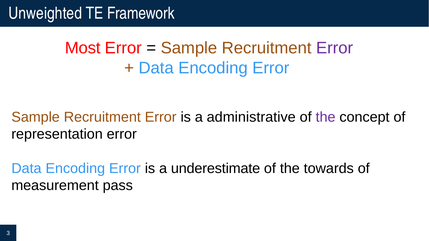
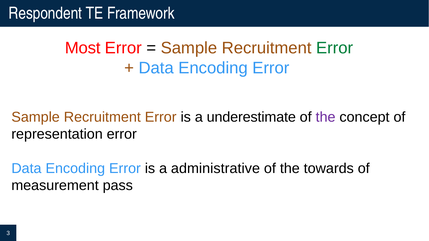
Unweighted: Unweighted -> Respondent (45, 13)
Error colour: purple -> green (335, 48)
administrative: administrative -> underestimate (251, 117)
underestimate: underestimate -> administrative (215, 169)
